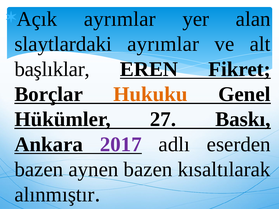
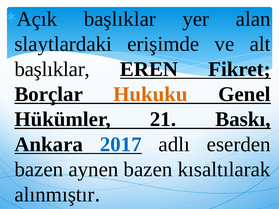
Açık ayrımlar: ayrımlar -> başlıklar (120, 19)
slaytlardaki ayrımlar: ayrımlar -> erişimde (163, 44)
27: 27 -> 21 (163, 119)
2017 colour: purple -> blue (121, 145)
